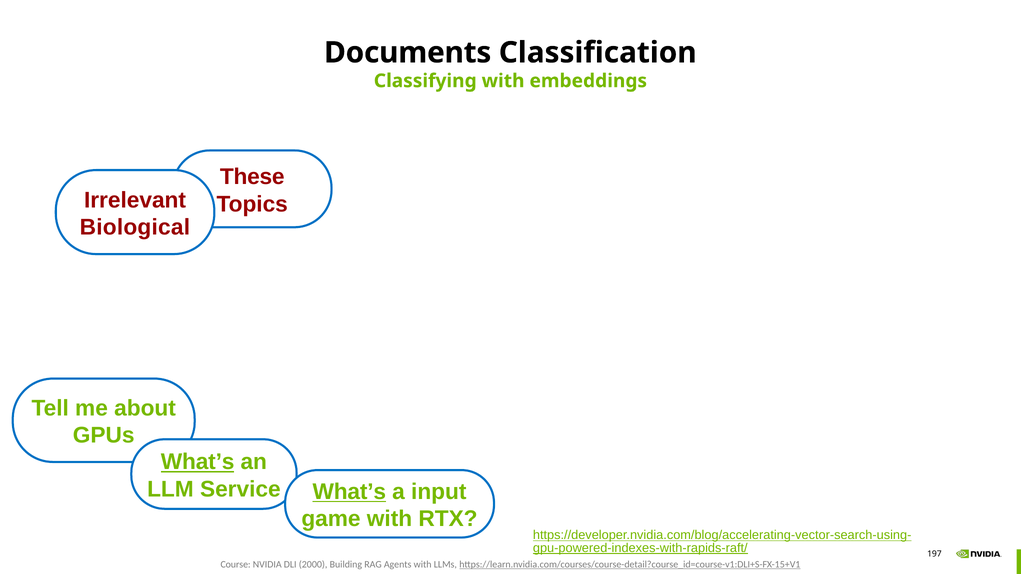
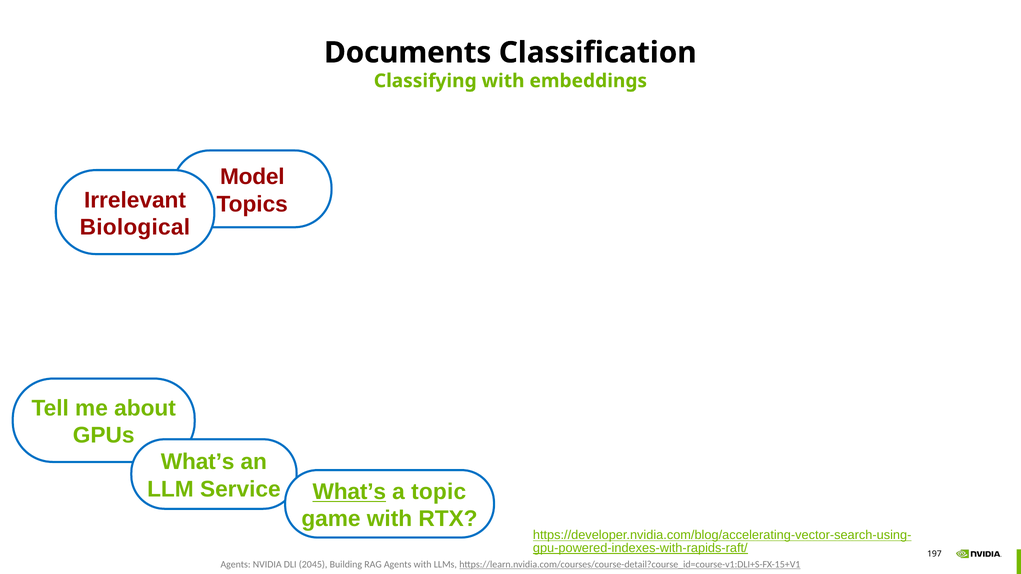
These: These -> Model (252, 177)
What’s underline: present -> none (198, 462)
input: input -> topic (439, 492)
Course: Course -> Agents (236, 565)
2000: 2000 -> 2045 (313, 565)
